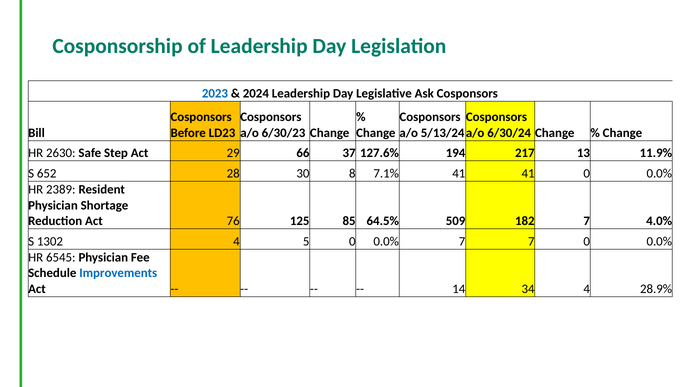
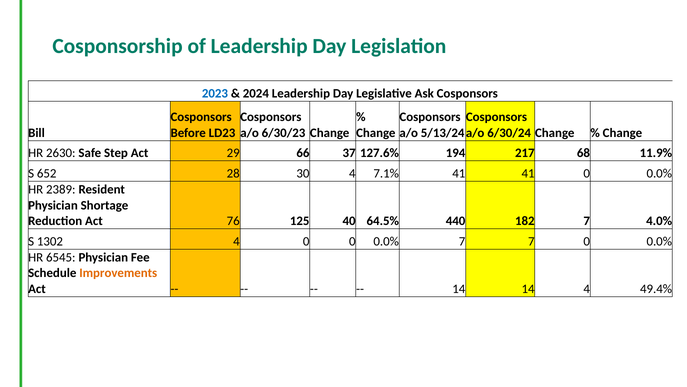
13: 13 -> 68 (583, 153)
30 8: 8 -> 4 (352, 173)
85: 85 -> 40 (349, 221)
509: 509 -> 440 (456, 221)
4 5: 5 -> 0 (306, 241)
Improvements colour: blue -> orange (118, 273)
14 34: 34 -> 14 (528, 288)
28.9%: 28.9% -> 49.4% (656, 288)
